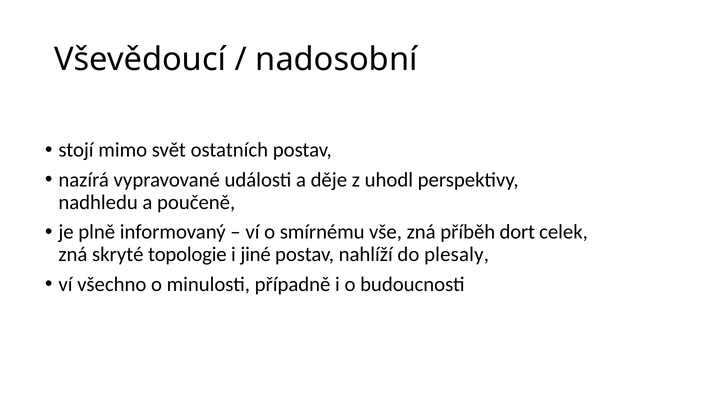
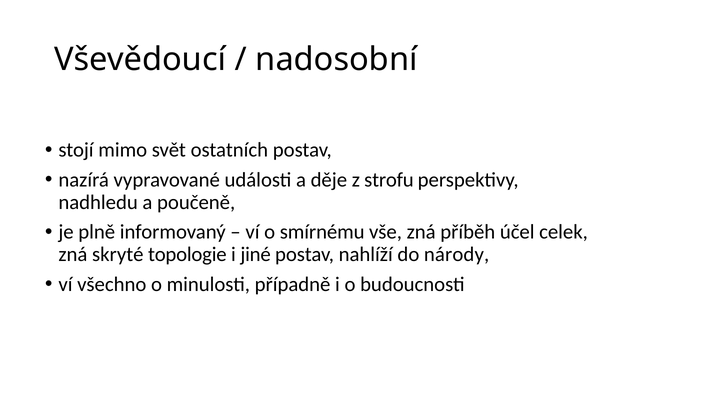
uhodl: uhodl -> strofu (389, 180)
dort: dort -> účel (517, 232)
plesaly: plesaly -> národy (457, 255)
